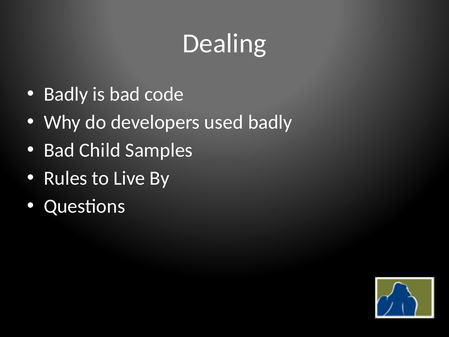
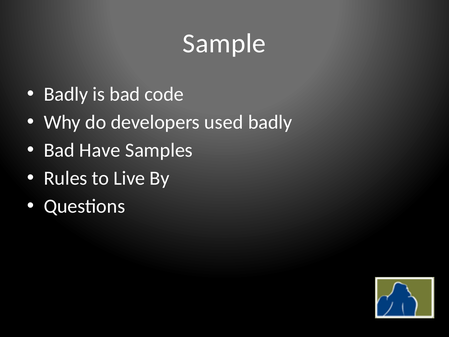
Dealing: Dealing -> Sample (224, 43)
Child: Child -> Have (100, 150)
